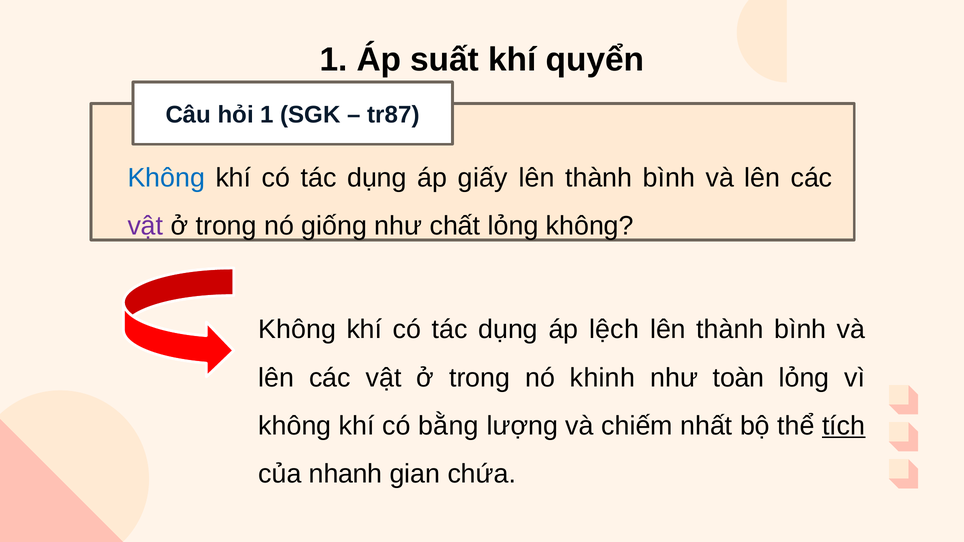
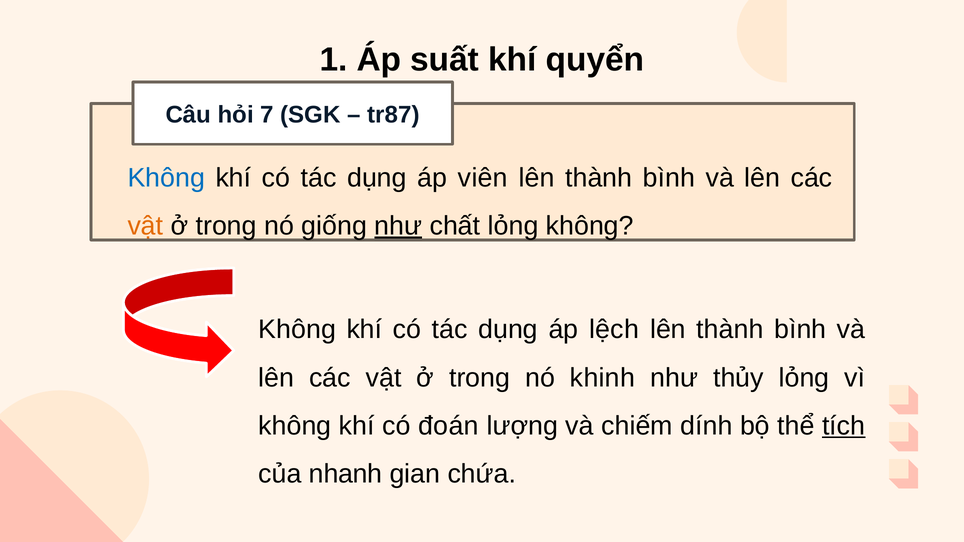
hỏi 1: 1 -> 7 (267, 115)
giấy: giấy -> viên (483, 178)
vật colour: purple -> orange (145, 226)
như underline: none -> present (398, 226)
toàn: toàn -> thủy (738, 378)
bằng: bằng -> đoán (449, 426)
nhất: nhất -> dính (706, 426)
